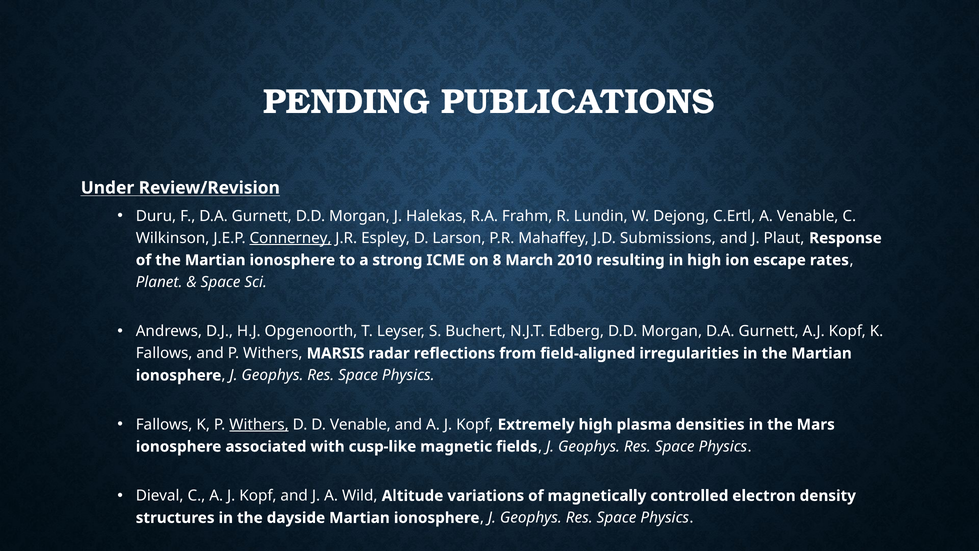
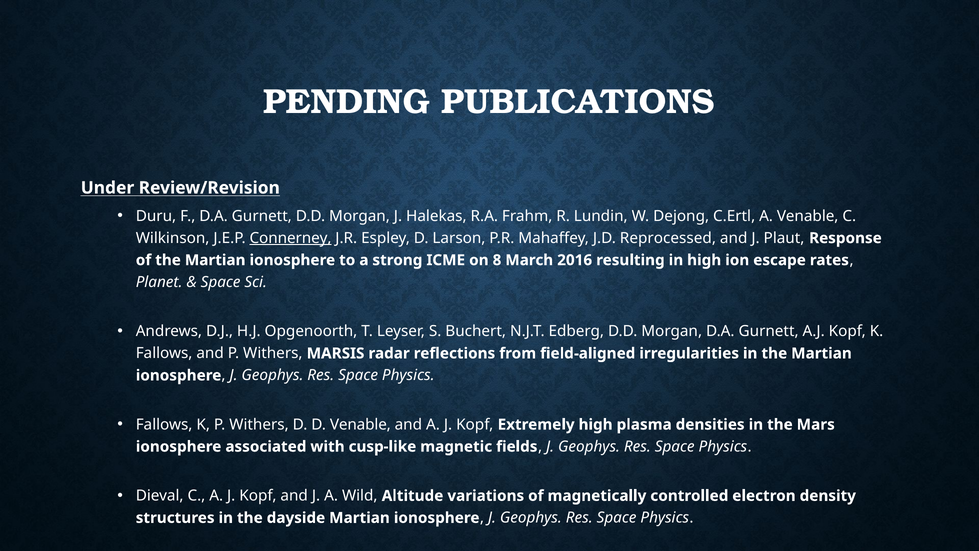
Submissions: Submissions -> Reprocessed (668, 238)
2010: 2010 -> 2016 (575, 260)
Withers underline: present -> none (259, 424)
